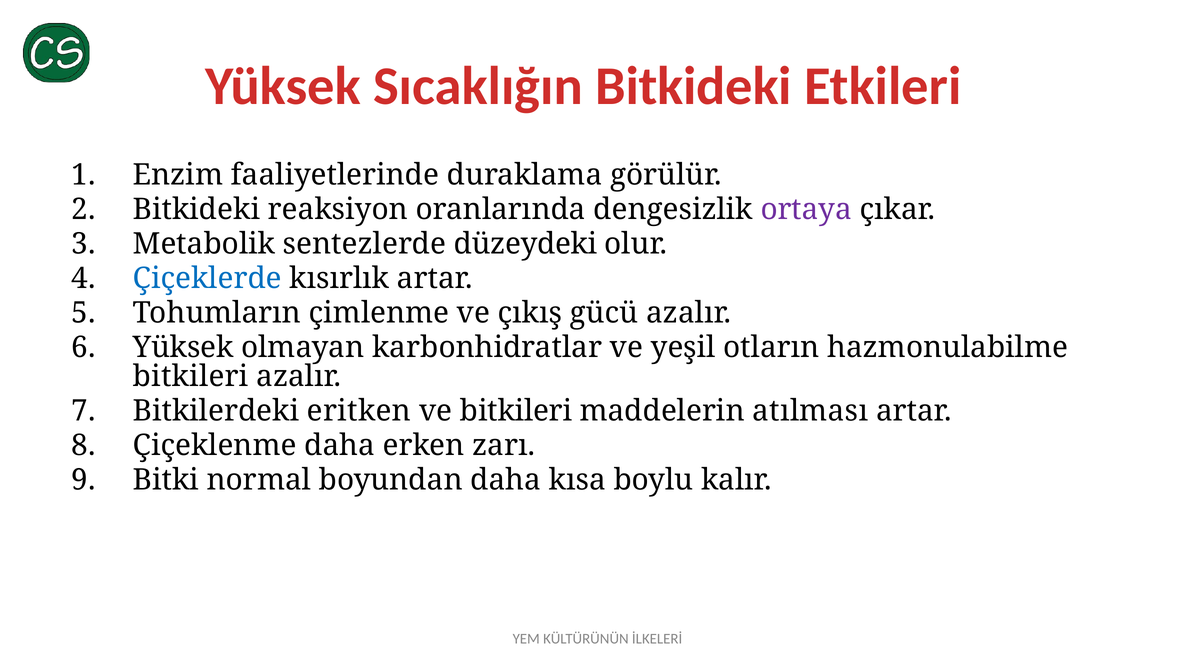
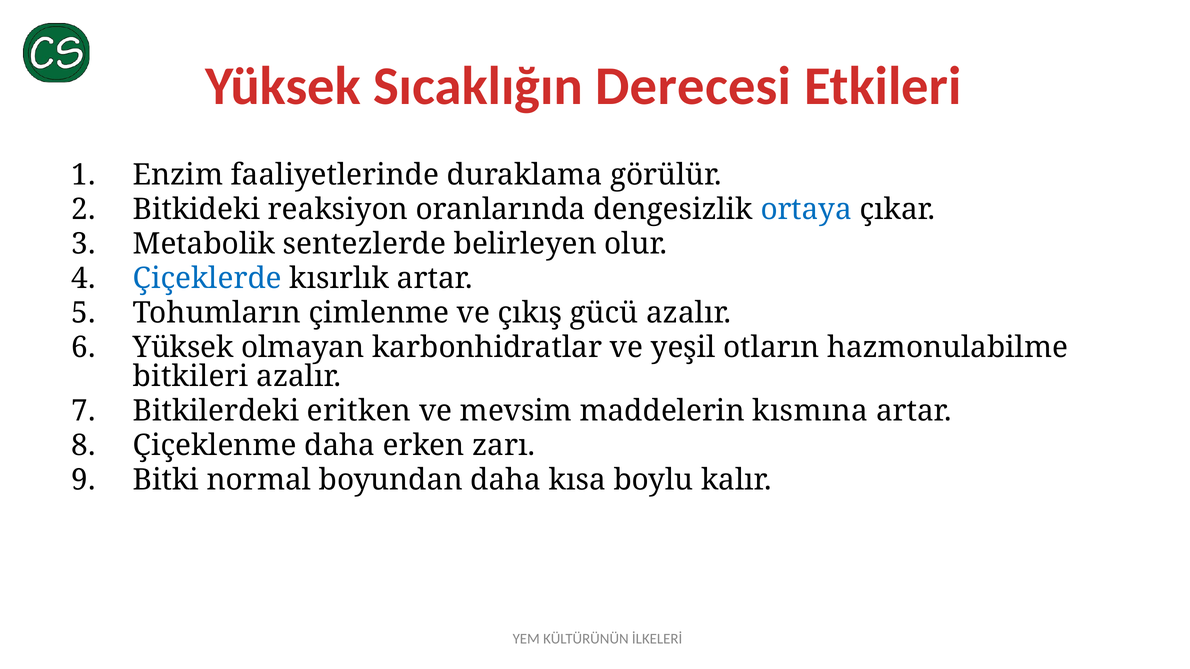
Sıcaklığın Bitkideki: Bitkideki -> Derecesi (693, 86)
ortaya colour: purple -> blue (806, 210)
düzeydeki: düzeydeki -> belirleyen (525, 244)
ve bitkileri: bitkileri -> mevsim (516, 411)
atılması: atılması -> kısmına (810, 411)
